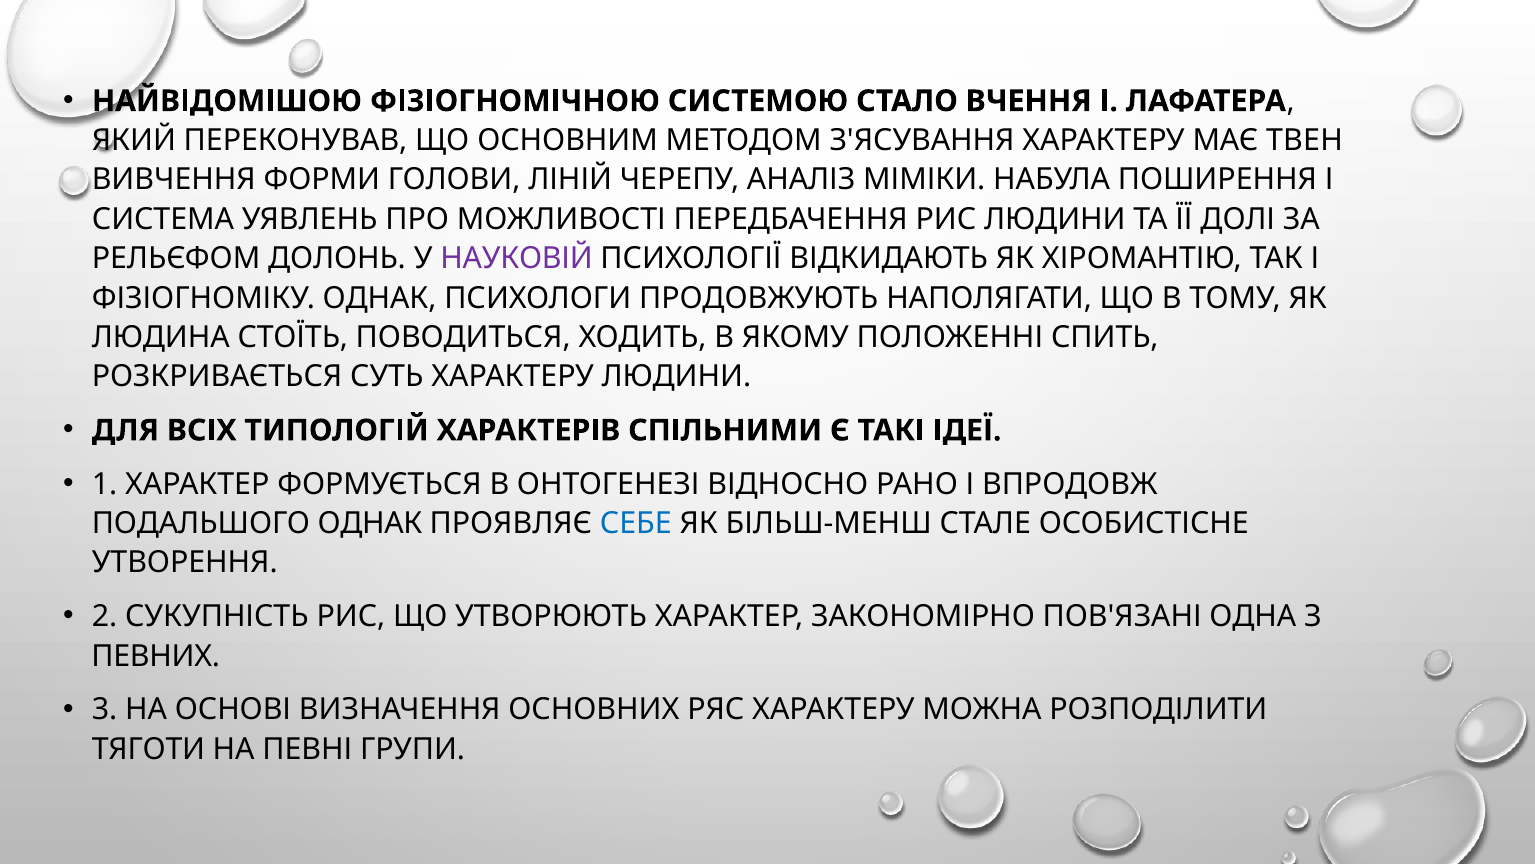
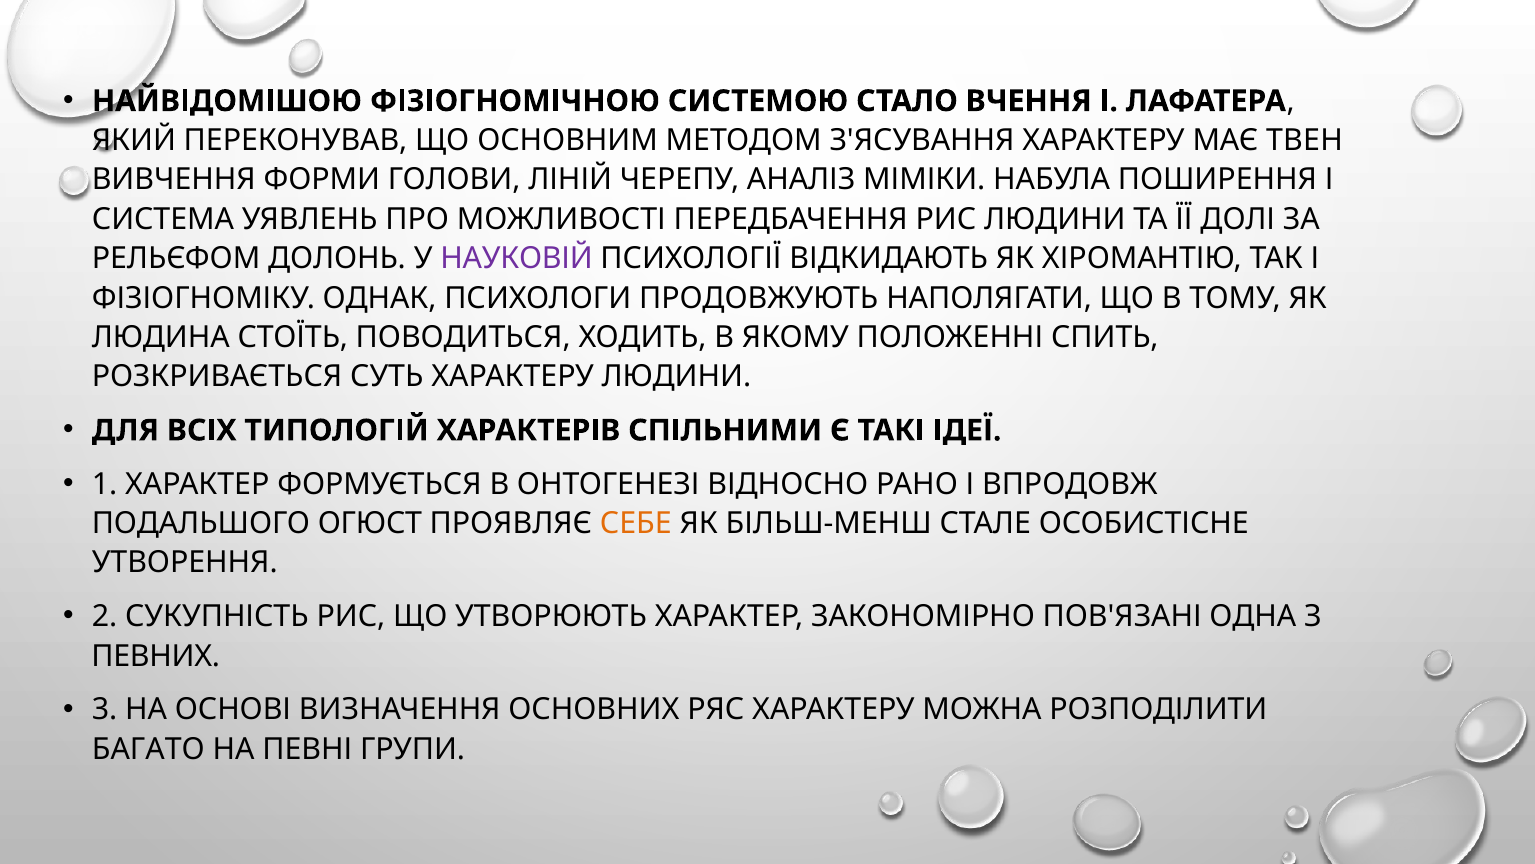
ПОДАЛЬШОГО ОДНАК: ОДНАК -> ОГЮСТ (370, 523)
СЕБЕ colour: blue -> orange (636, 523)
ТЯГОТИ: ТЯГОТИ -> БАГАТО (148, 749)
